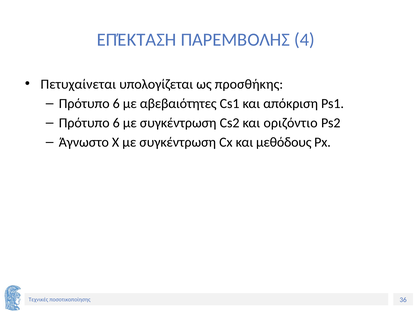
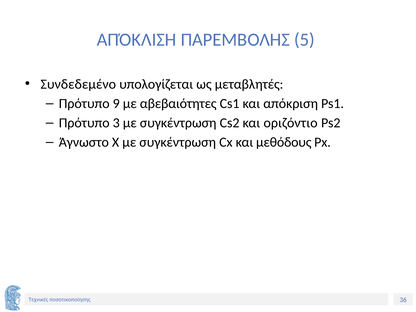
ΕΠΈΚΤΑΣΗ: ΕΠΈΚΤΑΣΗ -> ΑΠΌΚΛΙΣΗ (137, 40)
4: 4 -> 5 (305, 40)
Πετυχαίνεται: Πετυχαίνεται -> Συνδεδεμένο (78, 84)
προσθήκης: προσθήκης -> μεταβλητές (249, 84)
6: 6 -> 9 (116, 104)
6: 6 -> 3 (116, 123)
